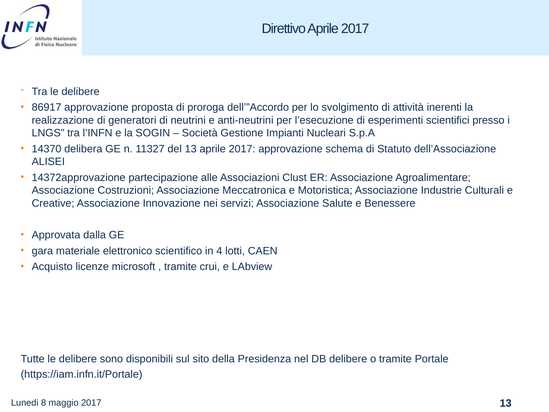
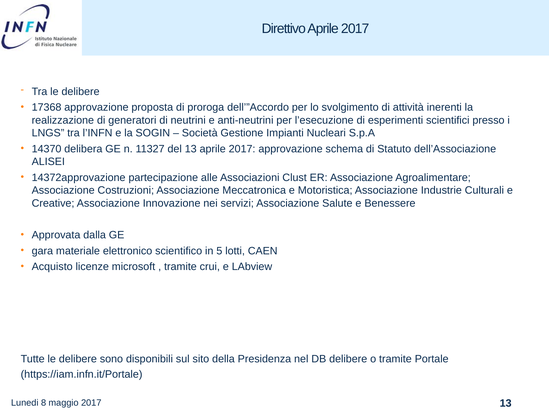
86917: 86917 -> 17368 (47, 107)
4: 4 -> 5 (219, 251)
